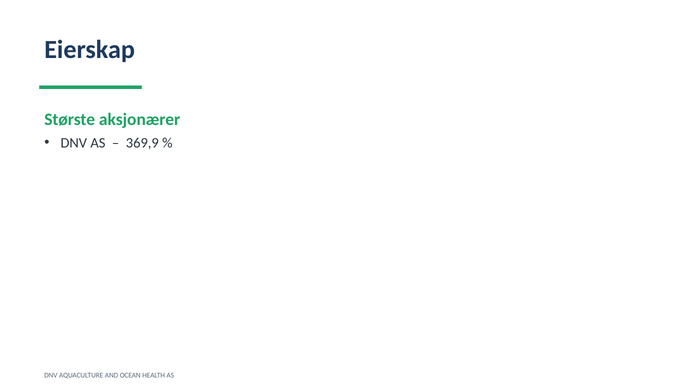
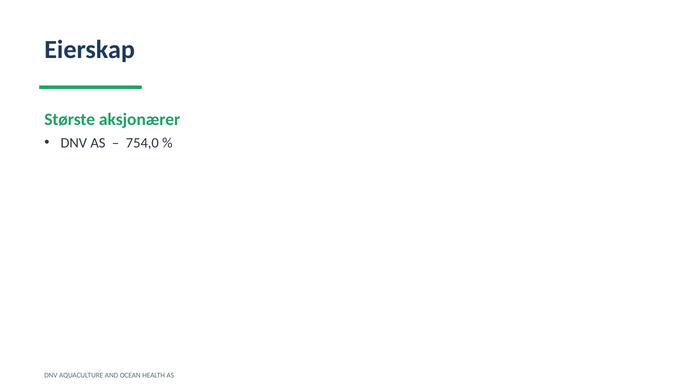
369,9: 369,9 -> 754,0 (142, 143)
